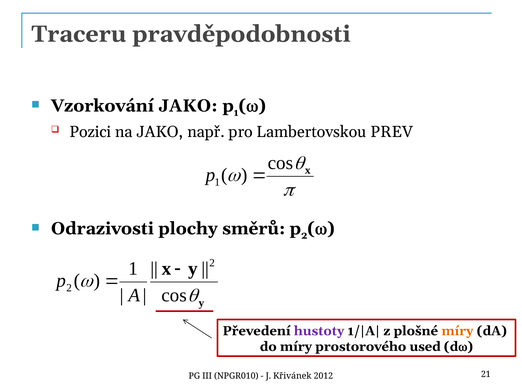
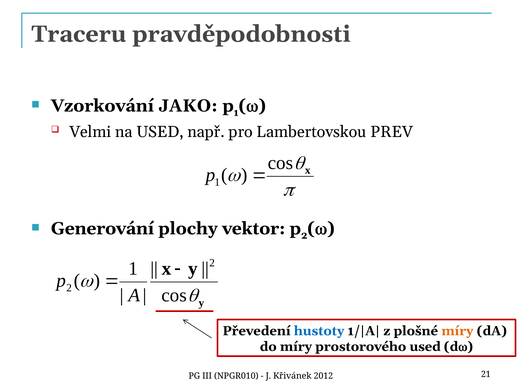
Pozici: Pozici -> Velmi (90, 132)
na JAKO: JAKO -> USED (160, 132)
Odrazivosti: Odrazivosti -> Generování (102, 228)
směrů: směrů -> vektor (254, 228)
hustoty colour: purple -> blue (319, 330)
